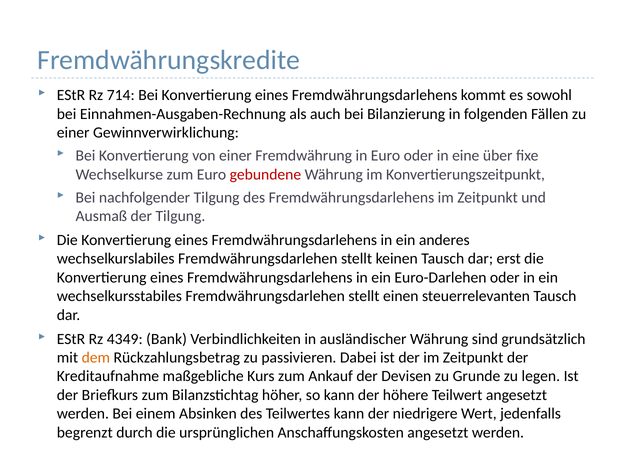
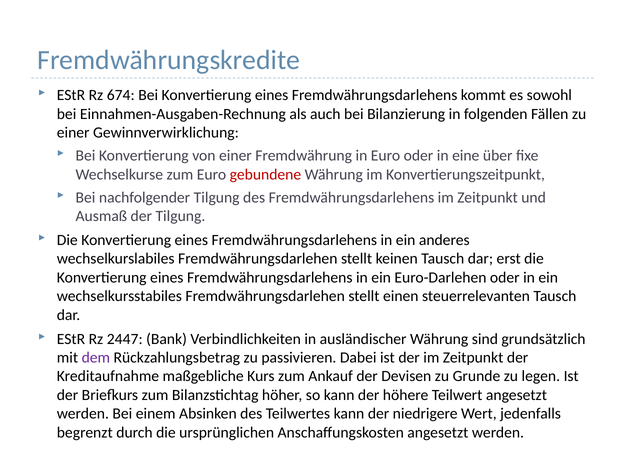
714: 714 -> 674 (121, 95)
4349: 4349 -> 2447 (125, 339)
dem colour: orange -> purple (96, 358)
